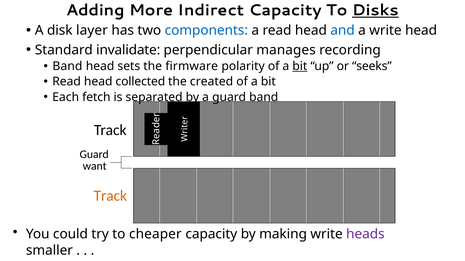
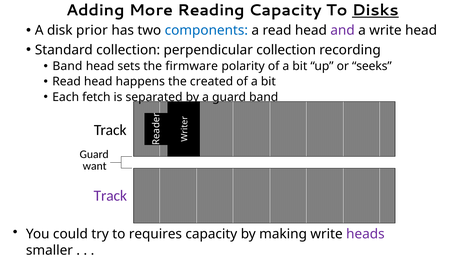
Indirect: Indirect -> Reading (211, 10)
layer: layer -> prior (92, 31)
and colour: blue -> purple (343, 31)
Standard invalidate: invalidate -> collection (128, 50)
perpendicular manages: manages -> collection (286, 50)
bit underline: present -> none (300, 66)
collected: collected -> happens (140, 82)
Track colour: orange -> purple (110, 196)
cheaper: cheaper -> requires (155, 235)
